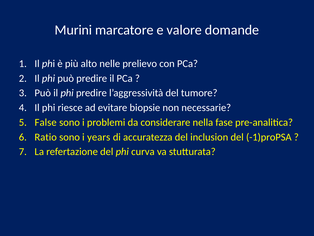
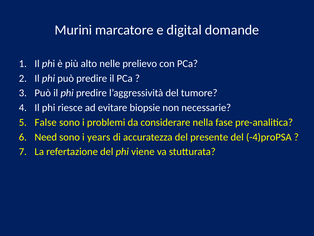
valore: valore -> digital (184, 30)
Ratio: Ratio -> Need (46, 137)
inclusion: inclusion -> presente (209, 137)
-1)proPSA: -1)proPSA -> -4)proPSA (269, 137)
curva: curva -> viene (143, 151)
